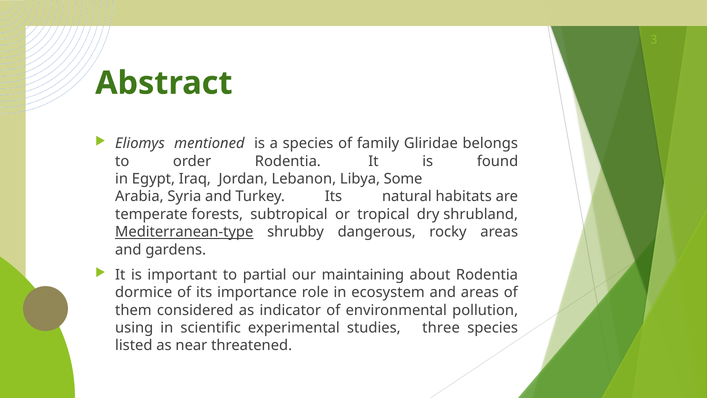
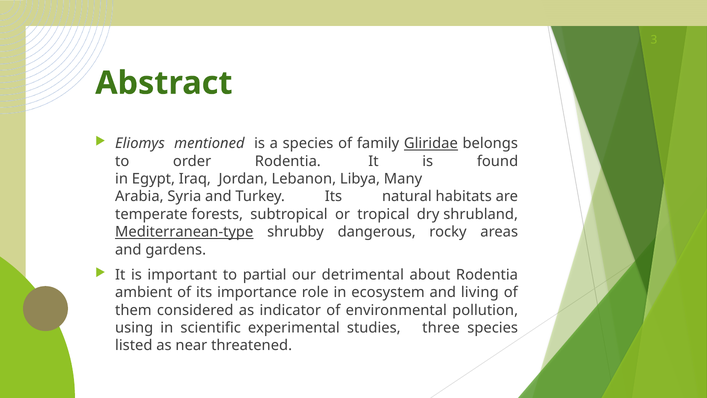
Gliridae underline: none -> present (431, 143)
Some: Some -> Many (403, 179)
maintaining: maintaining -> detrimental (363, 275)
dormice: dormice -> ambient (144, 292)
and areas: areas -> living (480, 292)
